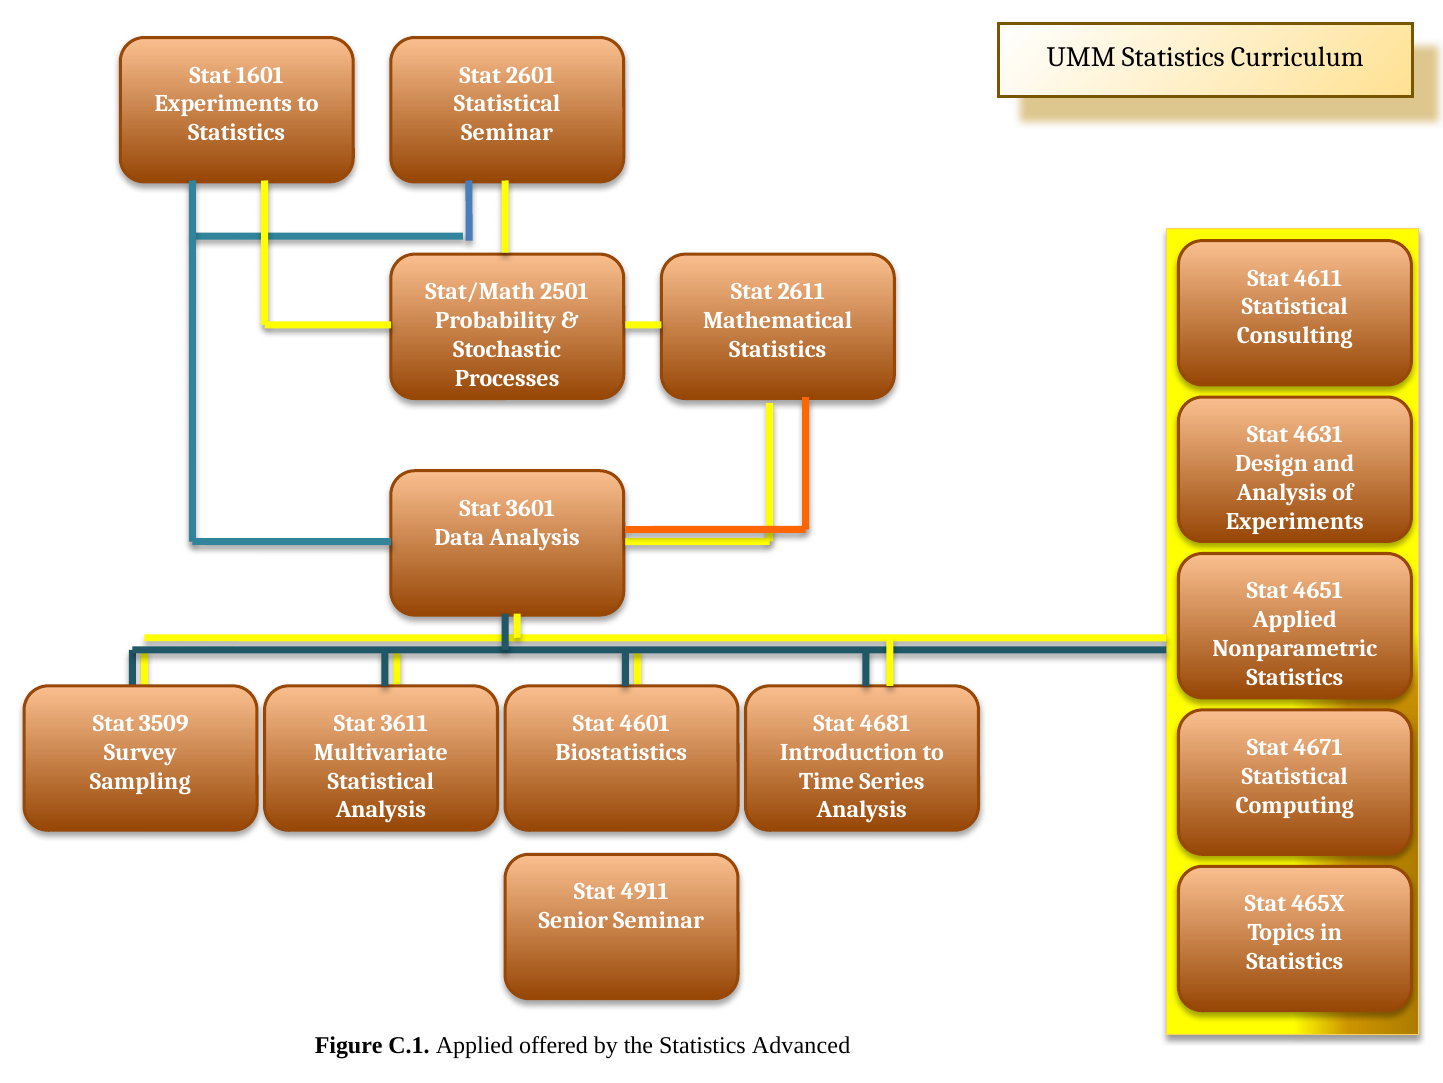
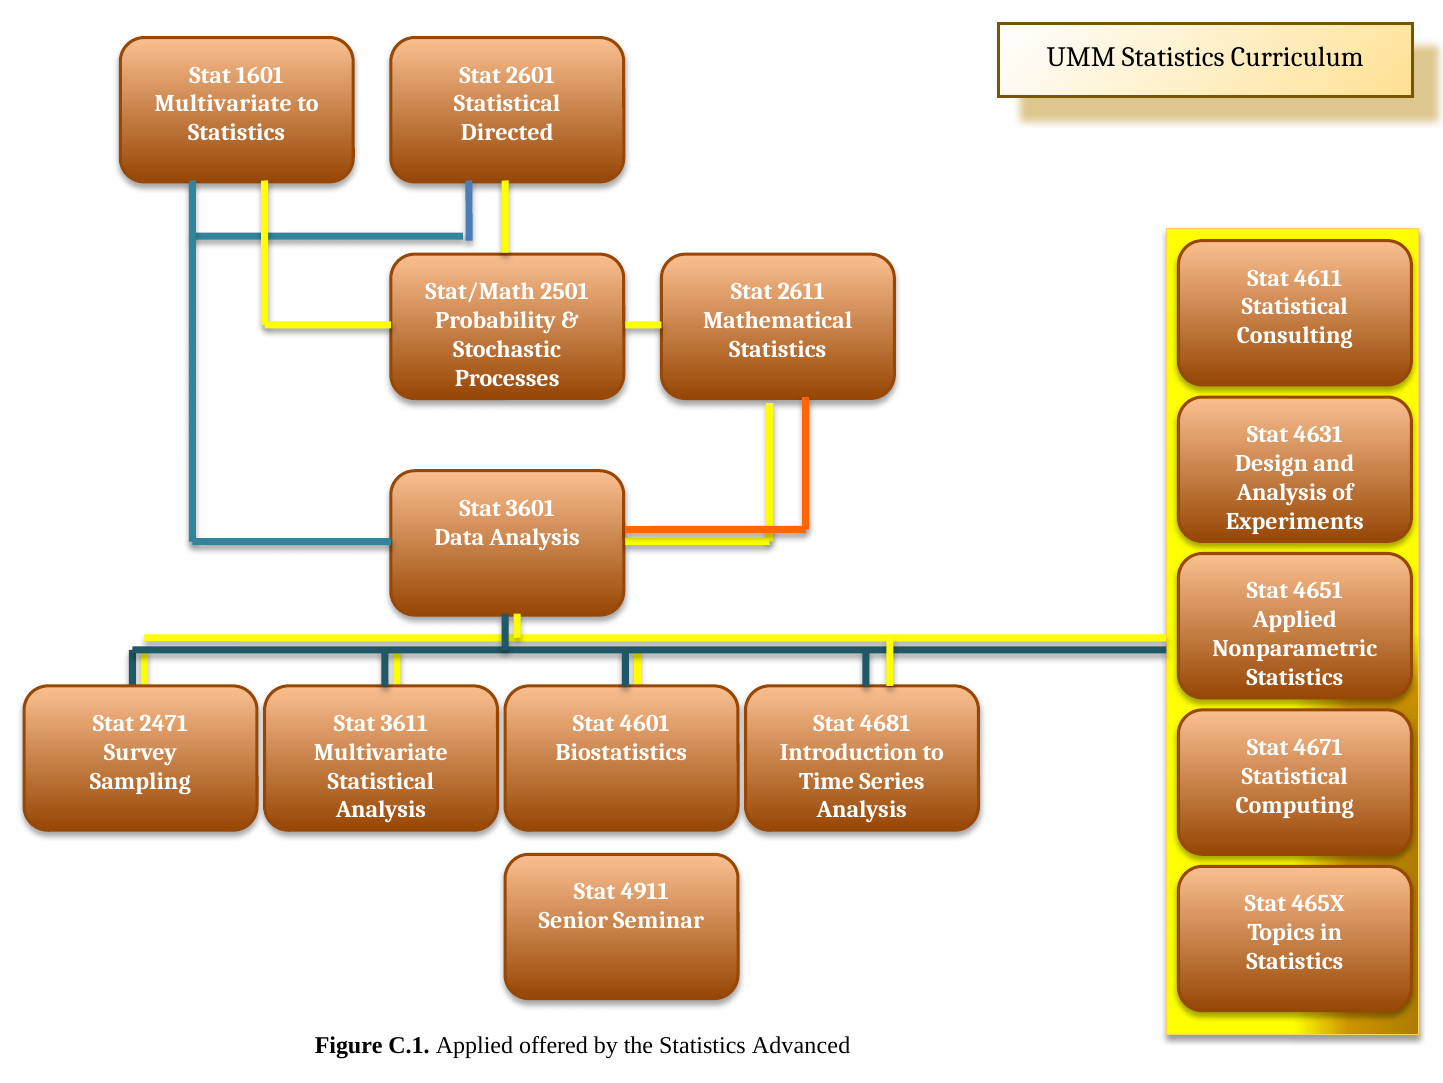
Experiments: Experiments -> Multivariate (223, 104)
Seminar: Seminar -> Directed (507, 133)
3509: 3509 -> 2471 (164, 723)
